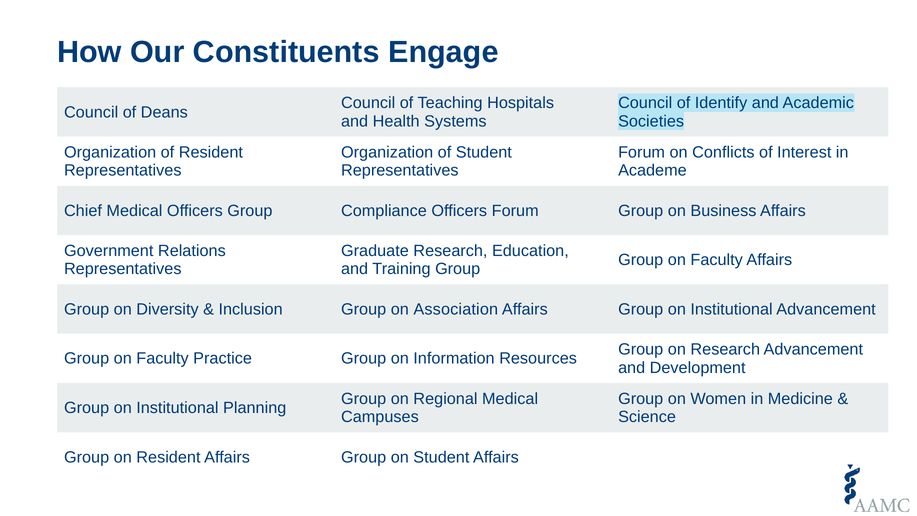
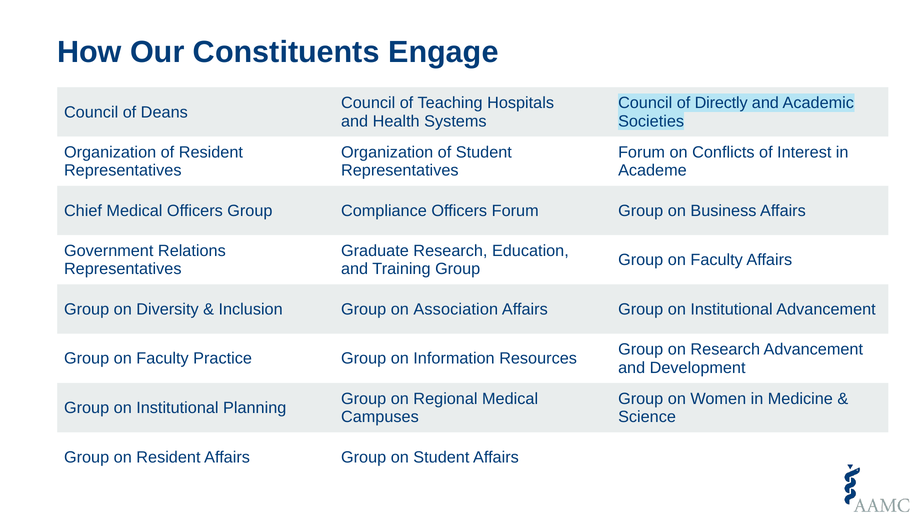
Identify: Identify -> Directly (721, 103)
